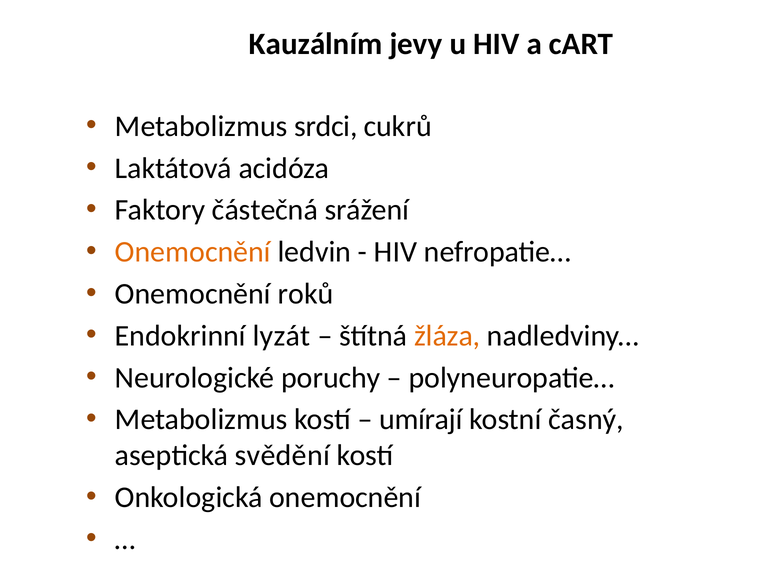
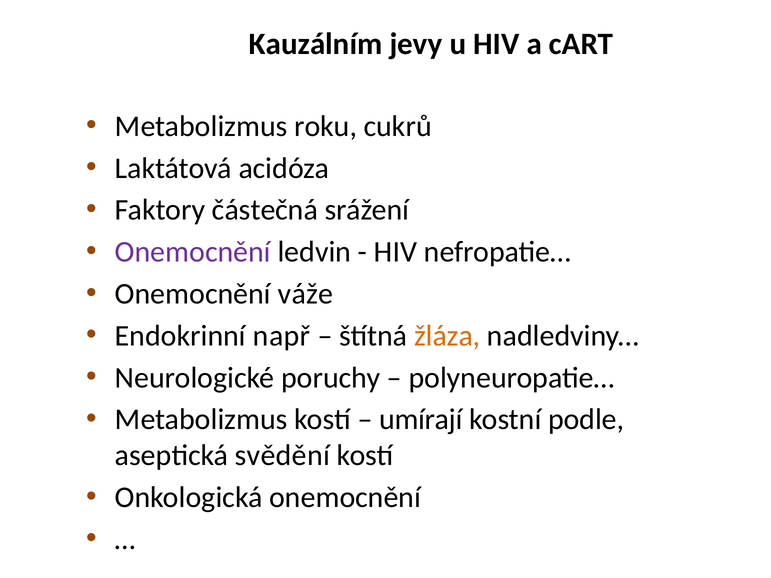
srdci: srdci -> roku (326, 126)
Onemocnění colour: orange -> purple (193, 252)
roků: roků -> váže (306, 294)
lyzát: lyzát -> např (282, 336)
časný: časný -> podle (586, 420)
